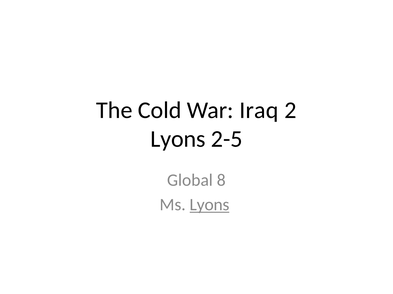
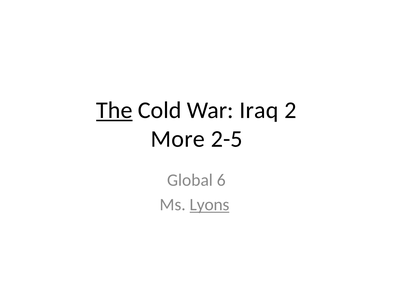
The underline: none -> present (114, 110)
Lyons: Lyons -> More (178, 139)
8: 8 -> 6 (221, 181)
